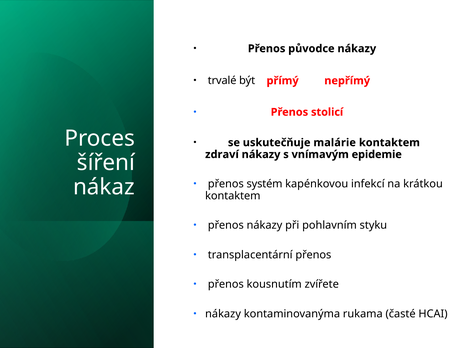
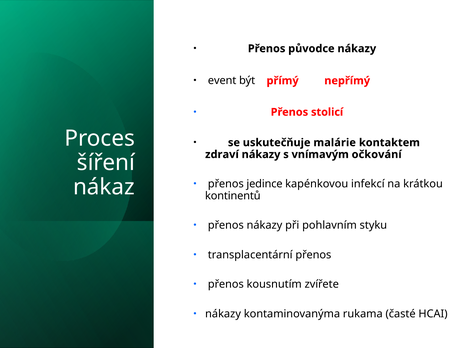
trvalé: trvalé -> event (222, 81)
epidemie: epidemie -> očkování (377, 154)
systém: systém -> jedince (265, 184)
kontaktem: kontaktem -> kontinentů (233, 196)
